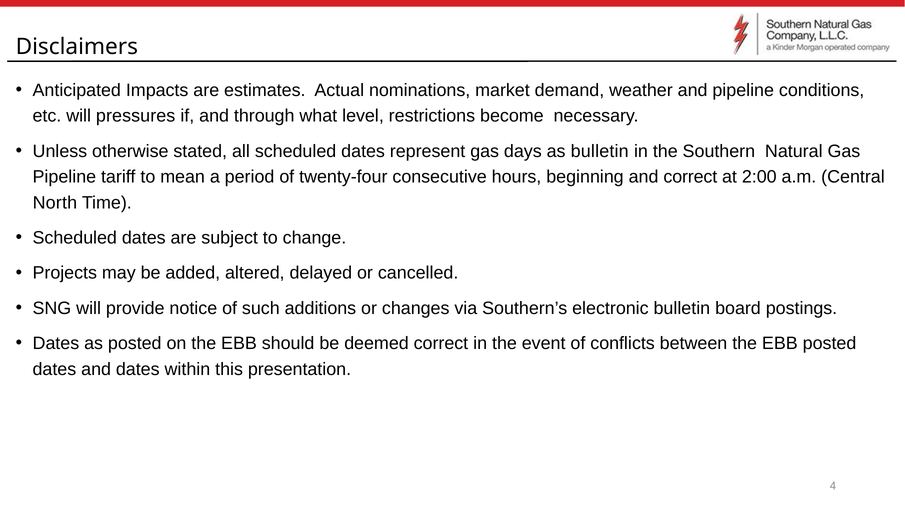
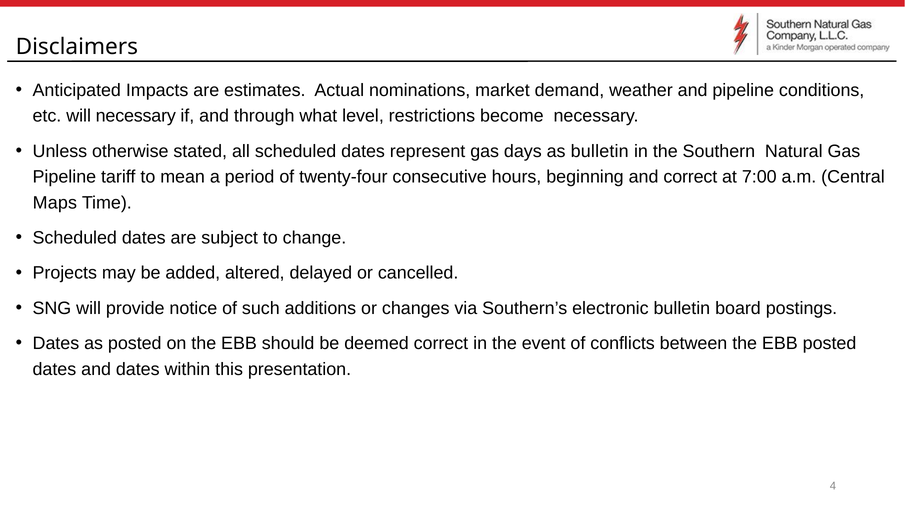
will pressures: pressures -> necessary (136, 116)
2:00: 2:00 -> 7:00 (759, 177)
North: North -> Maps (55, 203)
